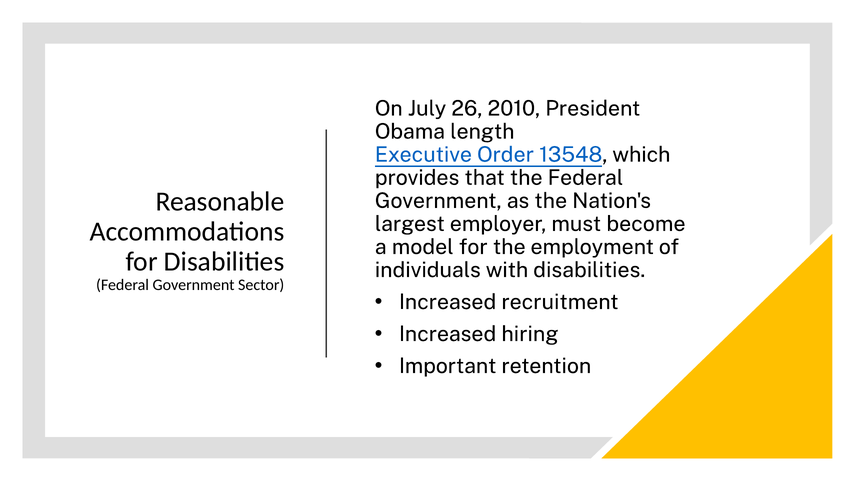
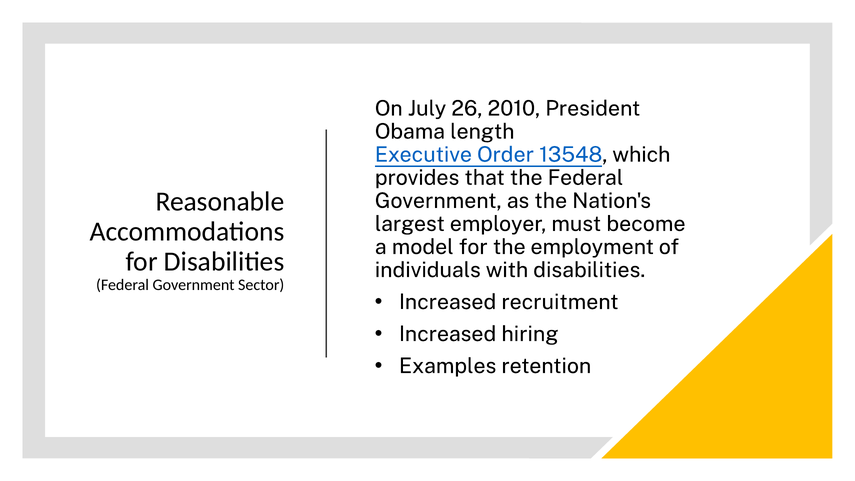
Important: Important -> Examples (448, 366)
